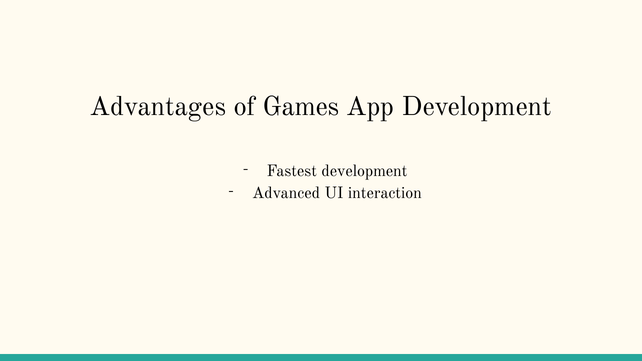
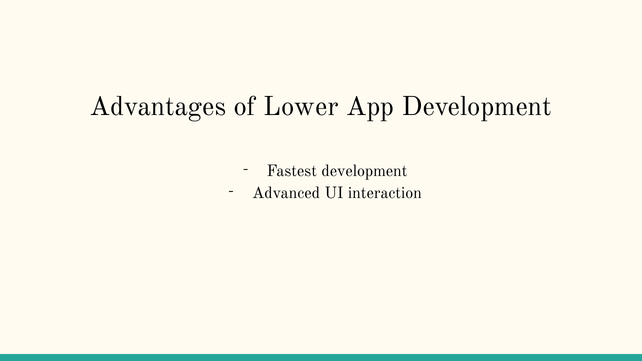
Games: Games -> Lower (301, 107)
